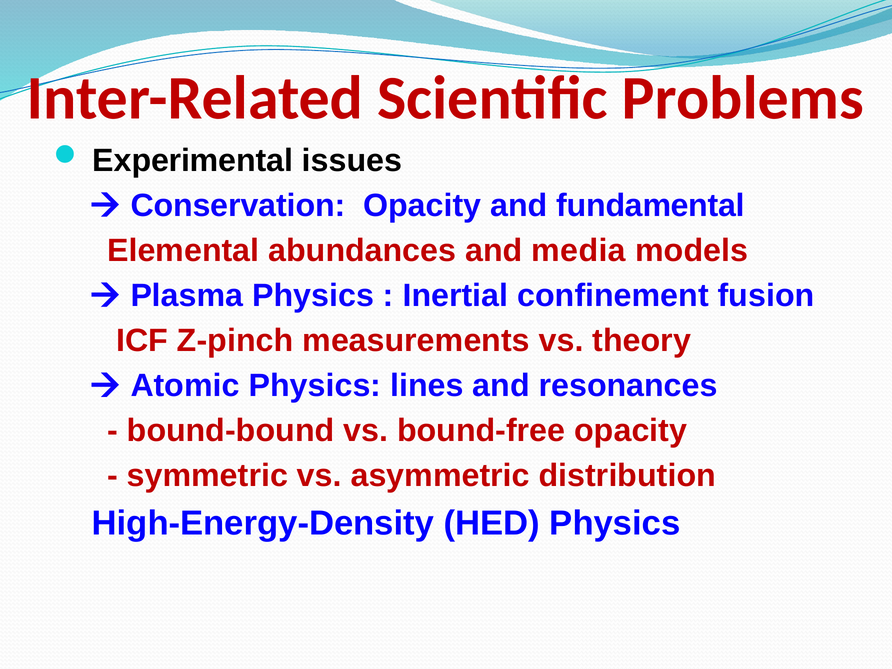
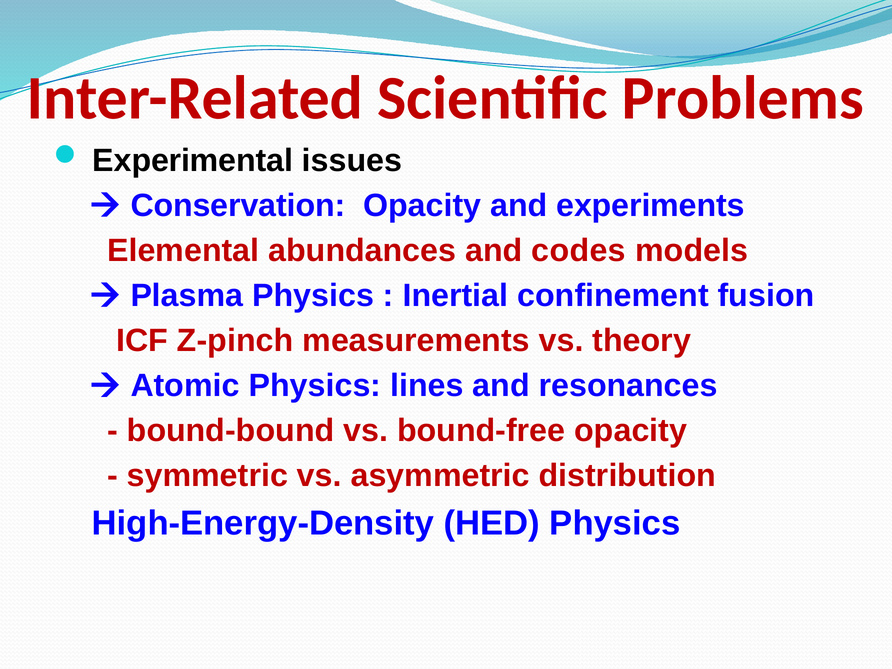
fundamental: fundamental -> experiments (651, 206)
media: media -> codes (579, 251)
